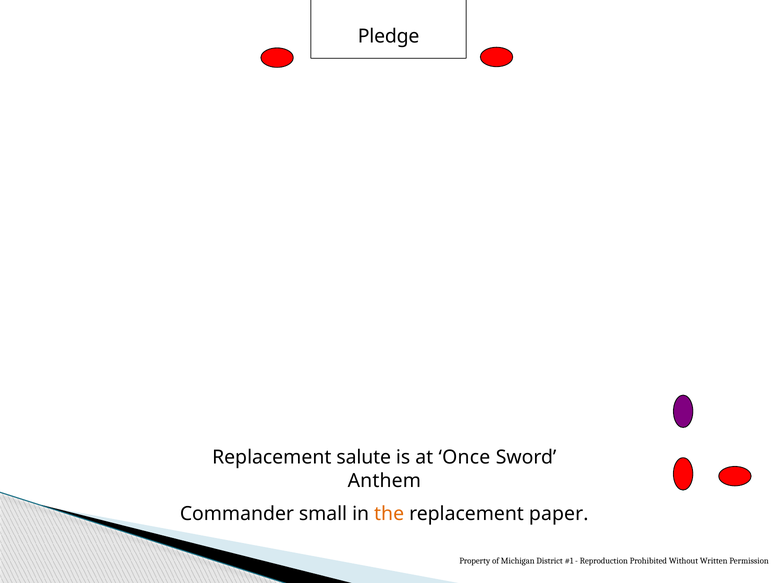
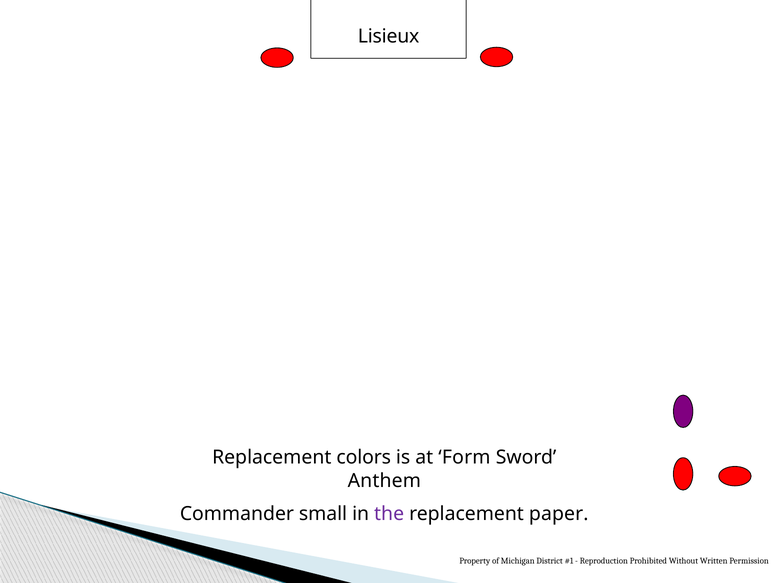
Pledge: Pledge -> Lisieux (389, 36)
salute: salute -> colors (364, 457)
Once: Once -> Form (464, 457)
the colour: orange -> purple (389, 513)
